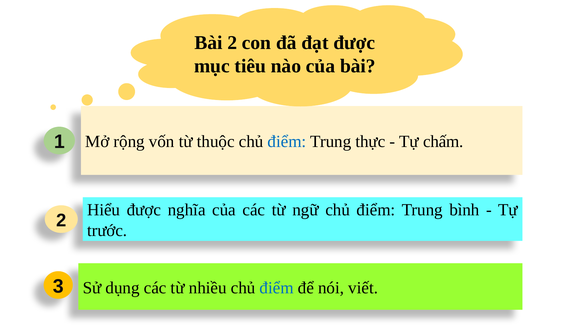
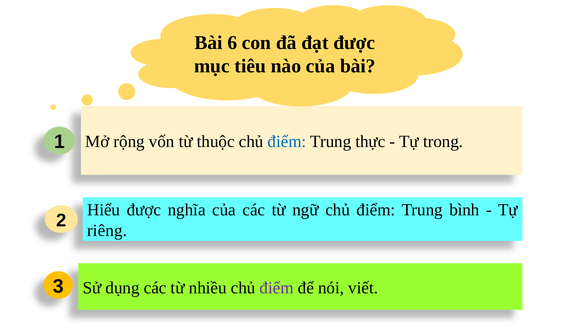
Bài 2: 2 -> 6 (232, 43)
chấm: chấm -> trong (443, 141)
trước: trước -> riêng (107, 230)
điểm colour: blue -> purple (277, 287)
